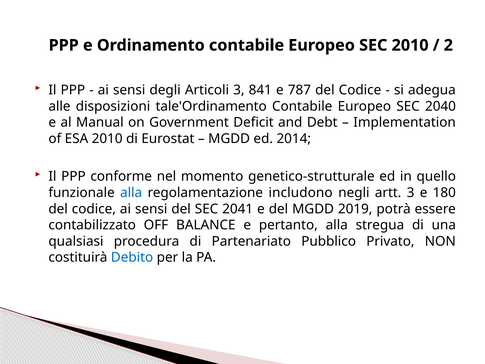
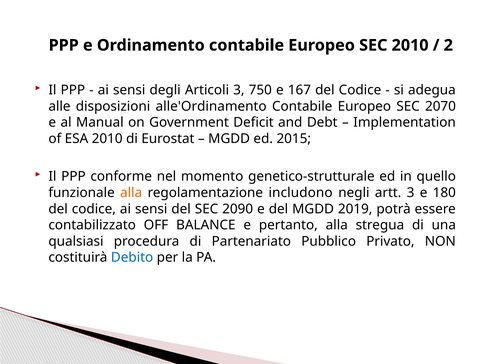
841: 841 -> 750 (260, 90)
787: 787 -> 167 (299, 90)
tale'Ordinamento: tale'Ordinamento -> alle'Ordinamento (211, 106)
2040: 2040 -> 2070 (440, 106)
2014: 2014 -> 2015 (294, 139)
alla colour: blue -> orange (131, 193)
2041: 2041 -> 2090 (238, 209)
